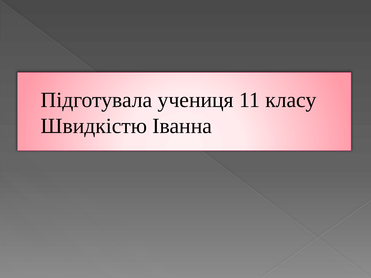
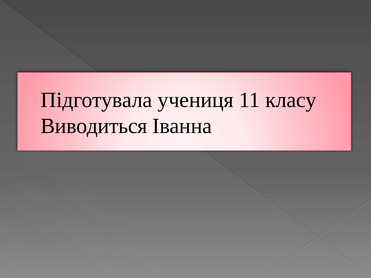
Швидкістю: Швидкістю -> Виводиться (94, 126)
